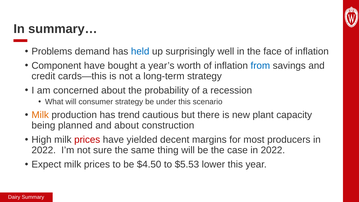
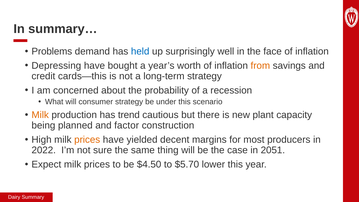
Component: Component -> Depressing (56, 66)
from colour: blue -> orange (260, 66)
and about: about -> factor (127, 125)
prices colour: red -> orange (87, 140)
case in 2022: 2022 -> 2051 (273, 150)
$5.53: $5.53 -> $5.70 (187, 164)
